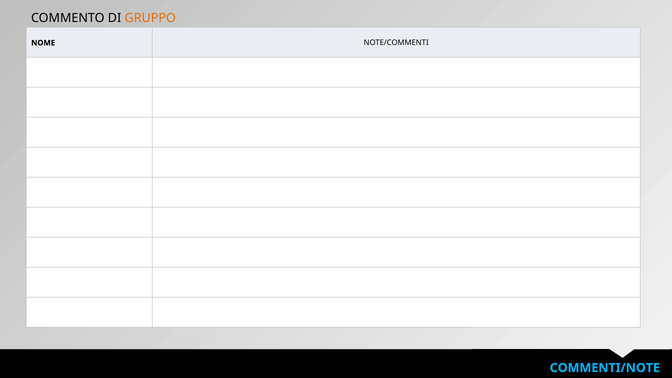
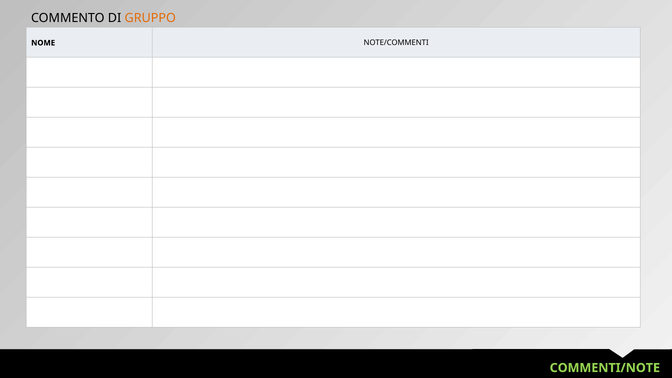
COMMENTI/NOTE colour: light blue -> light green (605, 368)
